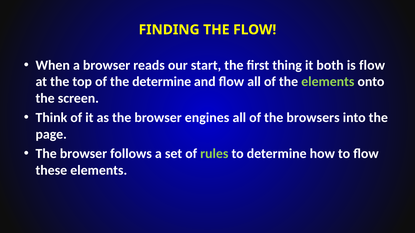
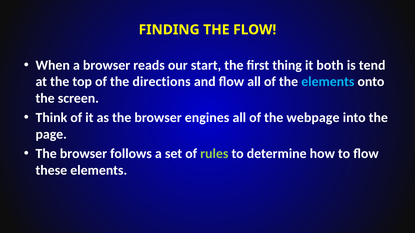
is flow: flow -> tend (372, 65)
the determine: determine -> directions (162, 82)
elements colour: light green -> light blue (328, 82)
browsers: browsers -> webpage (313, 118)
